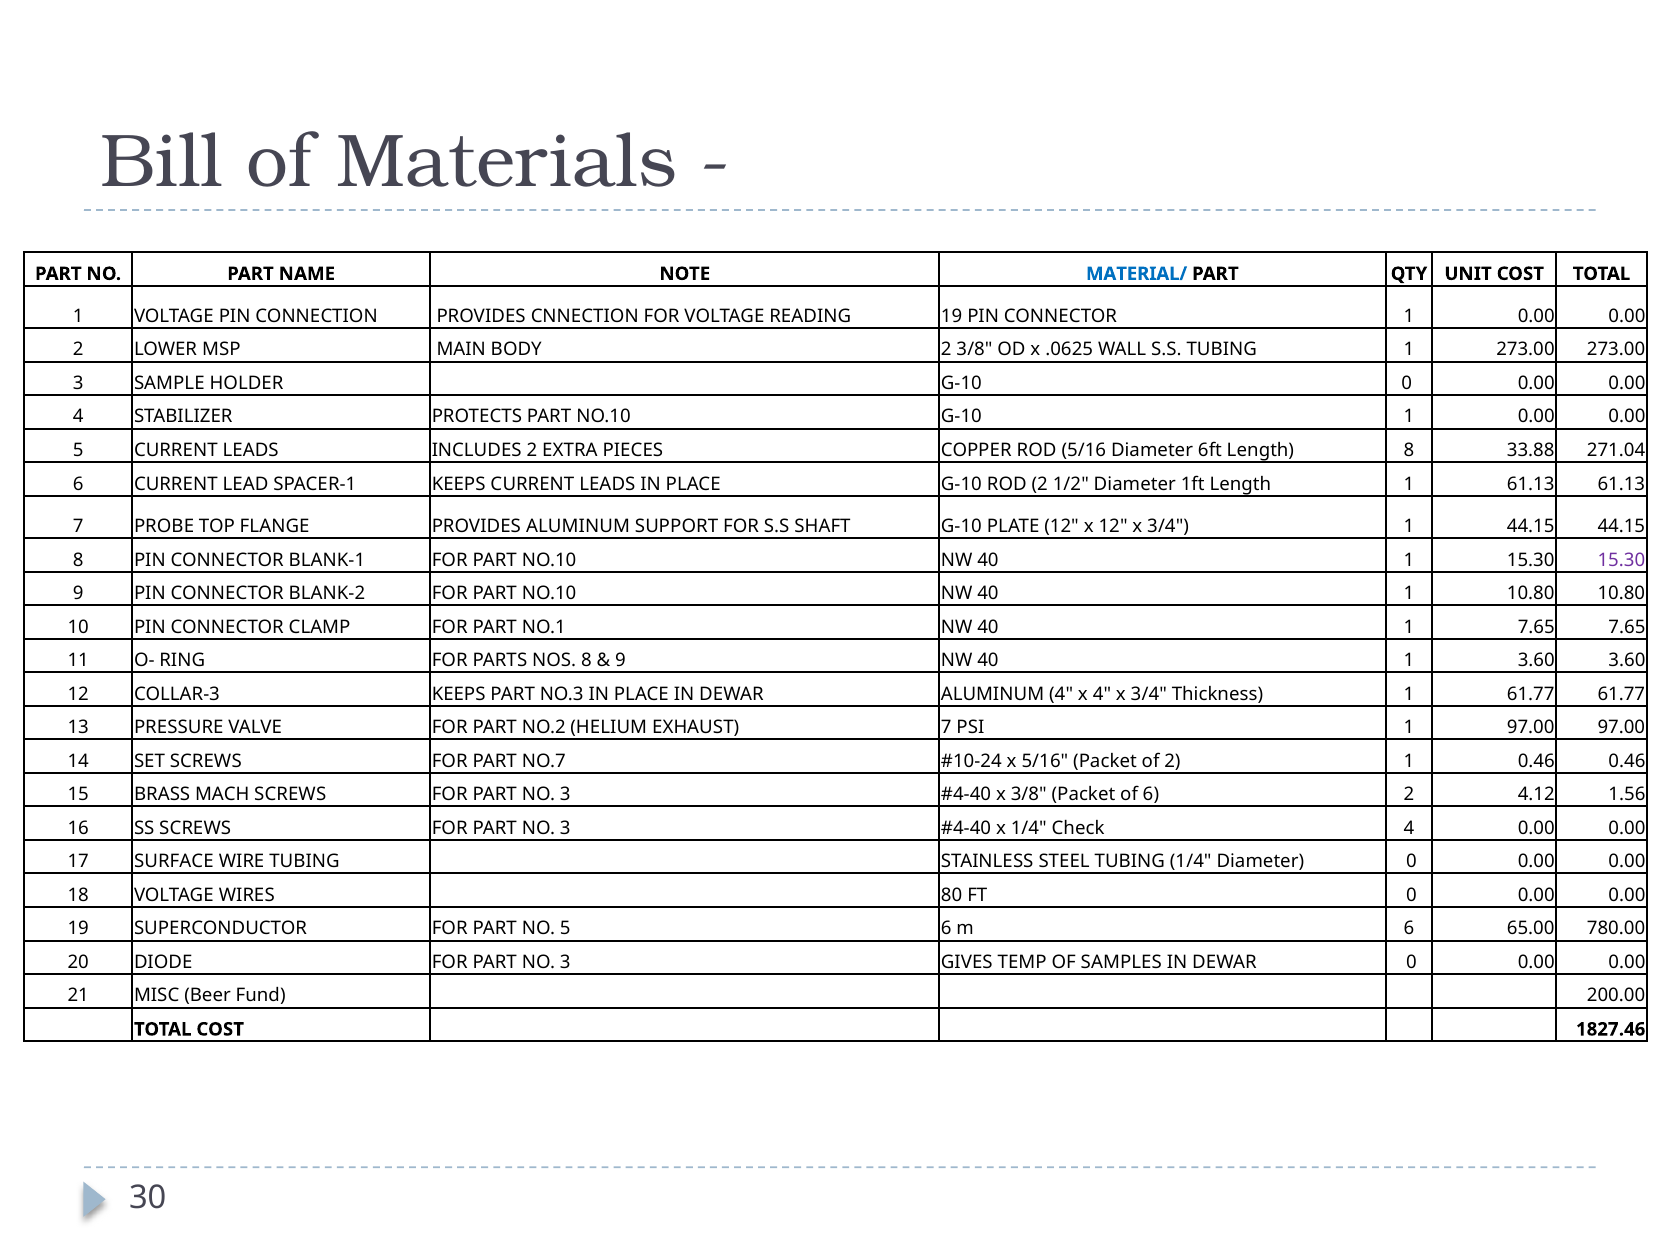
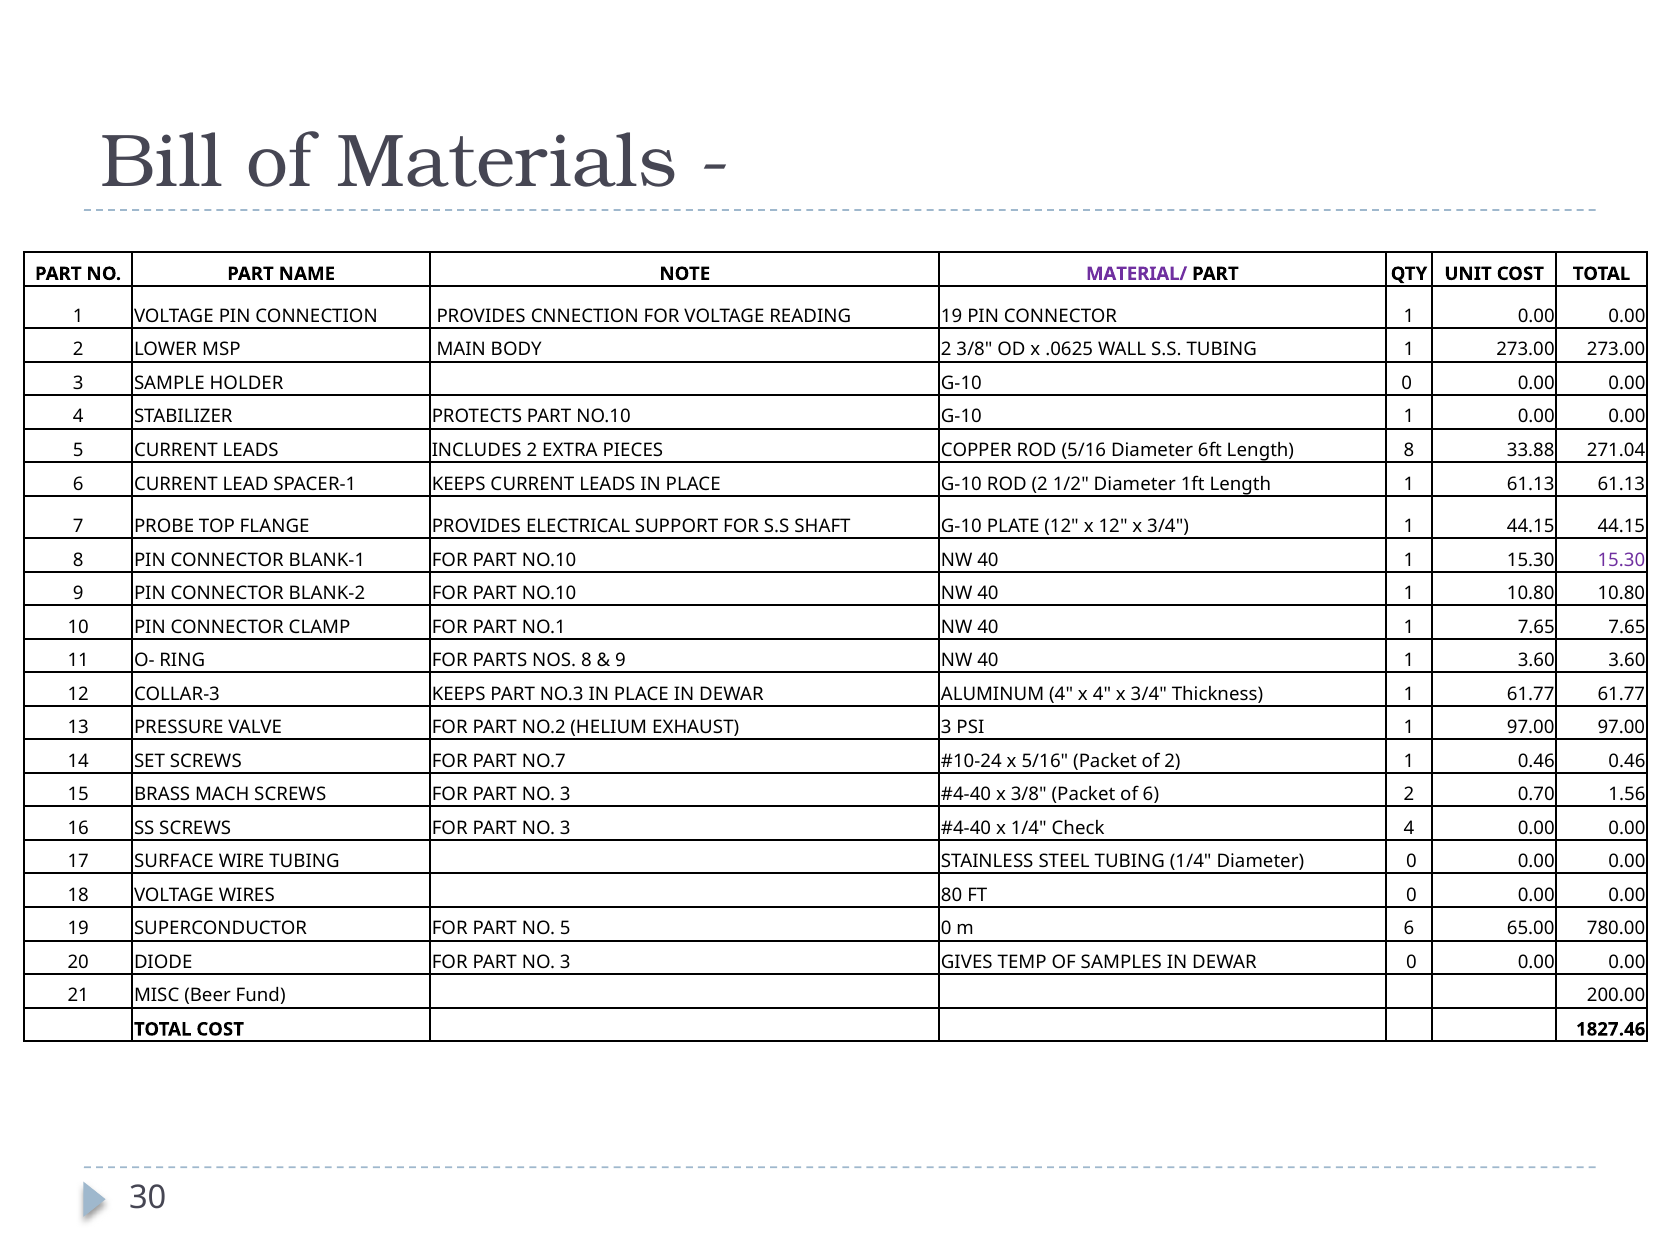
MATERIAL/ colour: blue -> purple (1137, 274)
PROVIDES ALUMINUM: ALUMINUM -> ELECTRICAL (578, 526)
EXHAUST 7: 7 -> 3 (946, 728)
4.12: 4.12 -> 0.70 (1536, 795)
5 6: 6 -> 0 (946, 929)
